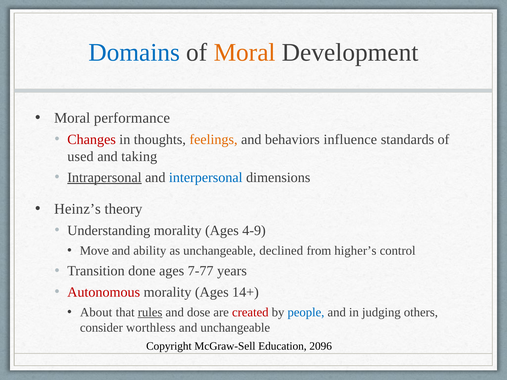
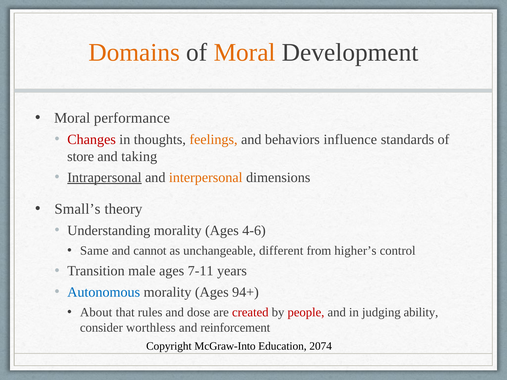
Domains colour: blue -> orange (134, 52)
used: used -> store (81, 156)
interpersonal colour: blue -> orange (206, 178)
Heinz’s: Heinz’s -> Small’s (77, 209)
4-9: 4-9 -> 4-6 (254, 231)
Move: Move -> Same (94, 251)
ability: ability -> cannot (150, 251)
declined: declined -> different (281, 251)
done: done -> male (142, 271)
7-77: 7-77 -> 7-11 (201, 271)
Autonomous colour: red -> blue (104, 292)
14+: 14+ -> 94+ (245, 292)
rules underline: present -> none (150, 313)
people colour: blue -> red (306, 313)
others: others -> ability (421, 313)
and unchangeable: unchangeable -> reinforcement (235, 328)
McGraw-Sell: McGraw-Sell -> McGraw-Into (225, 346)
2096: 2096 -> 2074 (321, 346)
